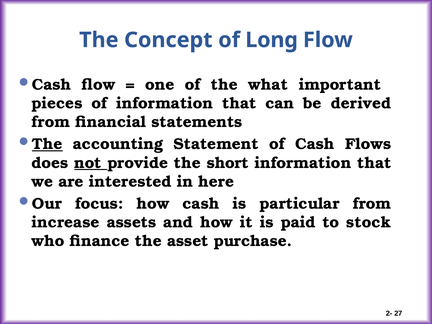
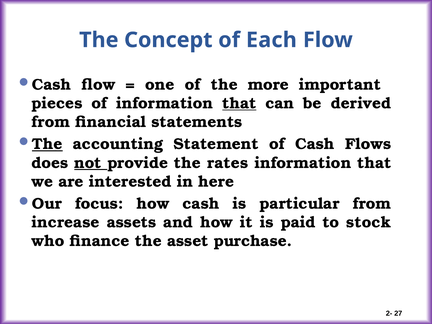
Long: Long -> Each (271, 40)
what: what -> more (268, 85)
that underline: none -> present (239, 103)
short: short -> rates (228, 163)
